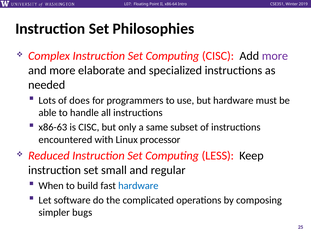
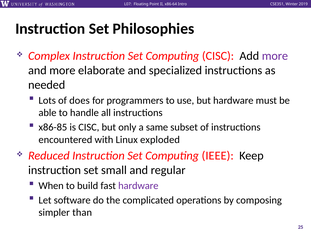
x86-63: x86-63 -> x86-85 (53, 127)
processor: processor -> exploded (160, 140)
LESS: LESS -> IEEE (218, 156)
hardware colour: blue -> purple (138, 186)
bugs: bugs -> than (82, 213)
